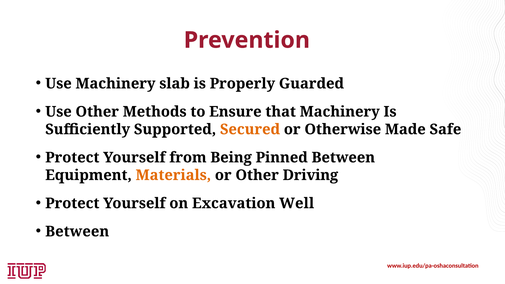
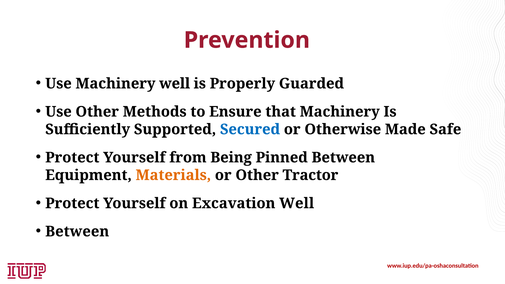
Machinery slab: slab -> well (175, 84)
Secured colour: orange -> blue (250, 129)
Driving: Driving -> Tractor (310, 175)
